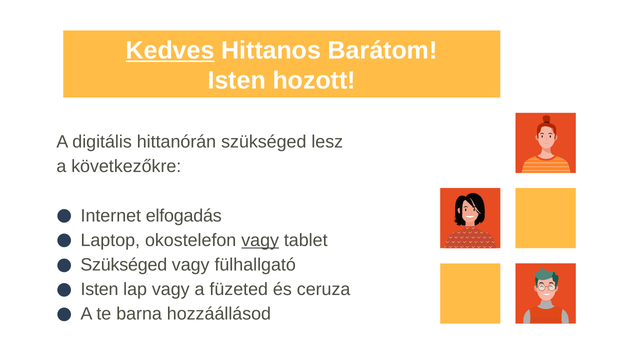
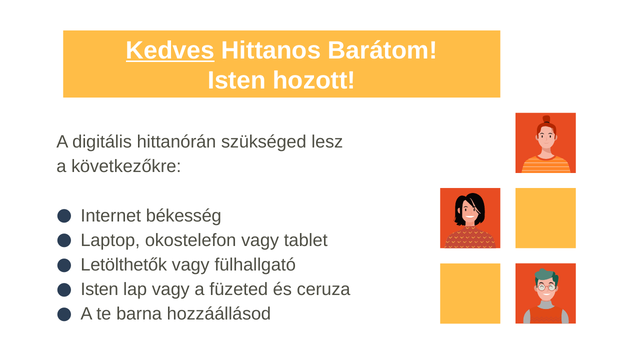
elfogadás: elfogadás -> békesség (184, 216)
vagy underline: present -> none (260, 240)
Szükséged: Szükséged -> Letölthetők (124, 265)
